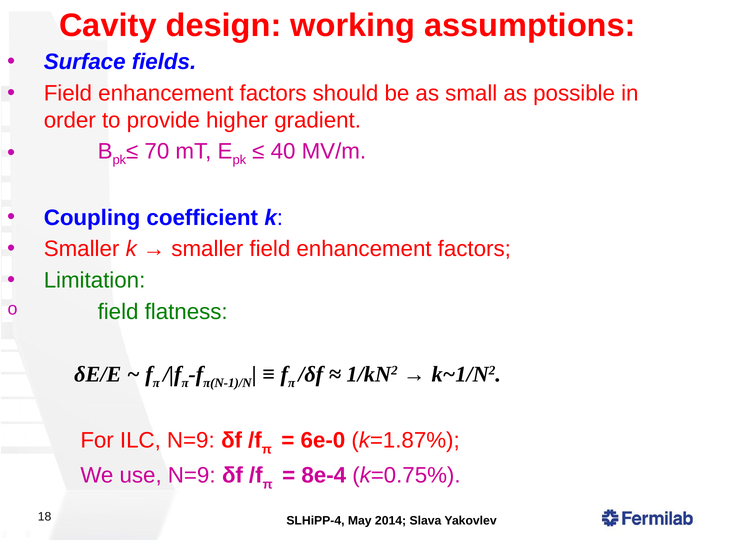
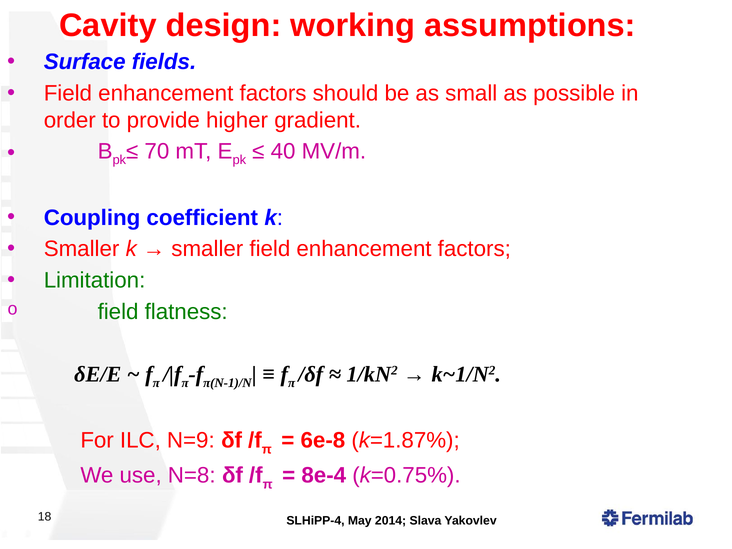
6e-0: 6e-0 -> 6e-8 (323, 441)
use N=9: N=9 -> N=8 (192, 476)
